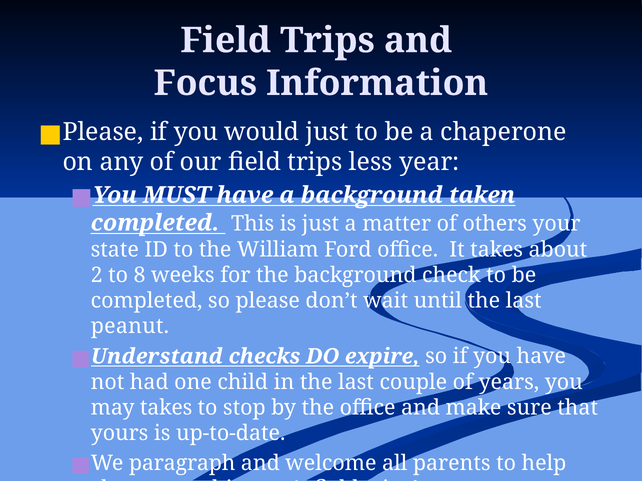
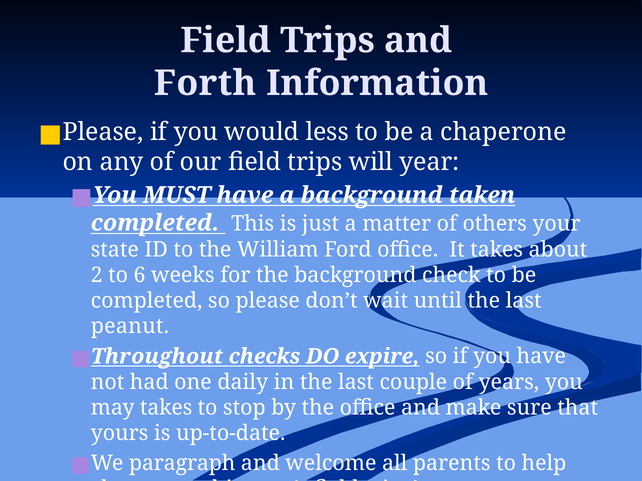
Focus: Focus -> Forth (205, 83)
would just: just -> less (327, 132)
less: less -> will (371, 162)
8: 8 -> 6 (140, 275)
Understand: Understand -> Throughout (157, 357)
child: child -> daily (243, 382)
